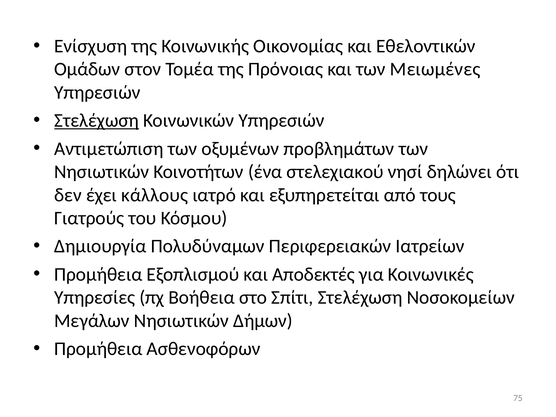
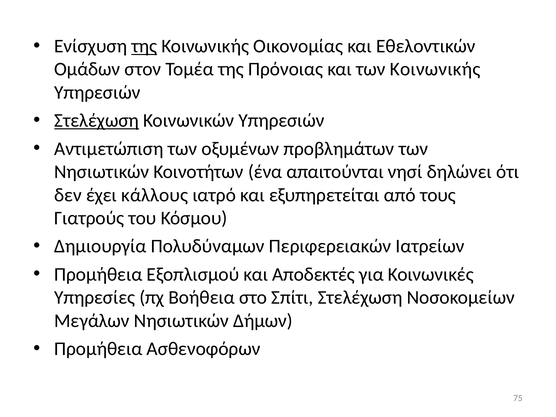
της underline: none -> present (144, 46)
των Μειωμένες: Μειωμένες -> Κοινωνικής (435, 69)
στελεχιακού: στελεχιακού -> απαιτούνται (335, 172)
